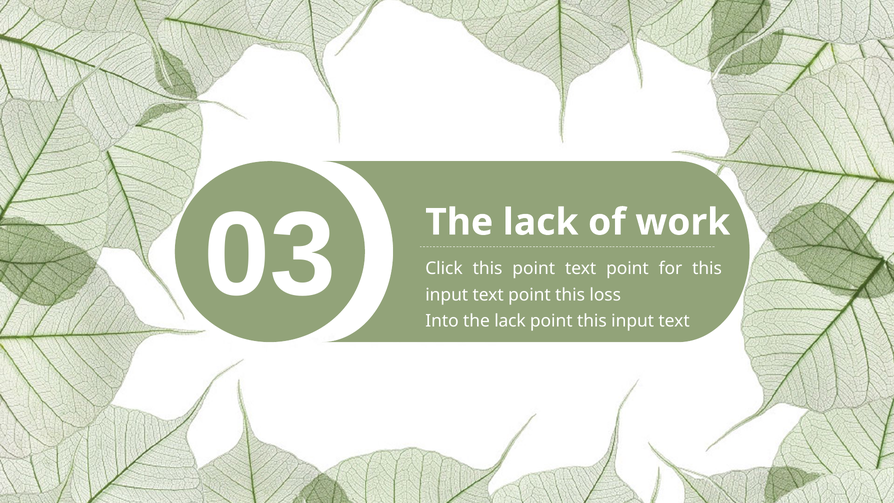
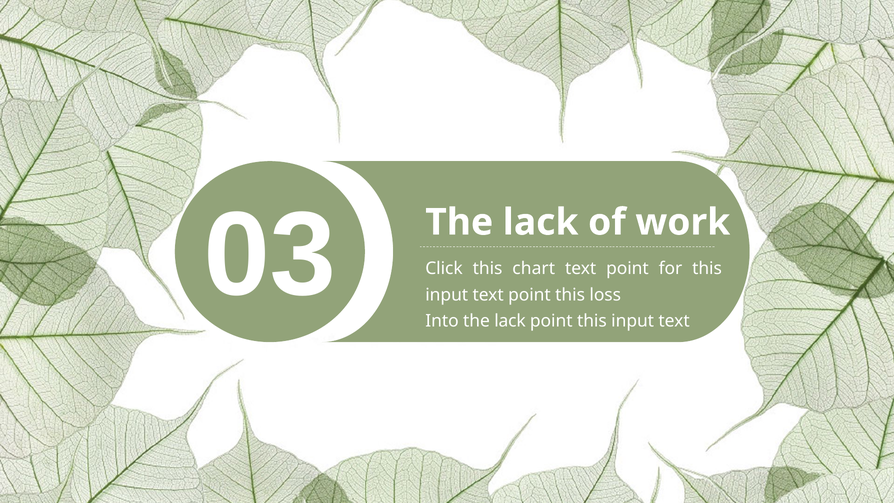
this point: point -> chart (534, 269)
